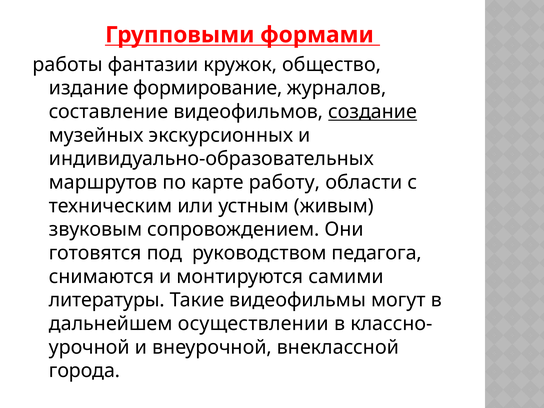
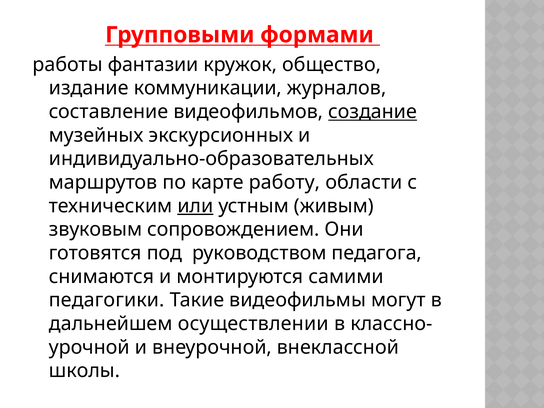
формирование: формирование -> коммуникации (208, 88)
или underline: none -> present (195, 206)
литературы: литературы -> педагогики (107, 300)
города: города -> школы (84, 371)
